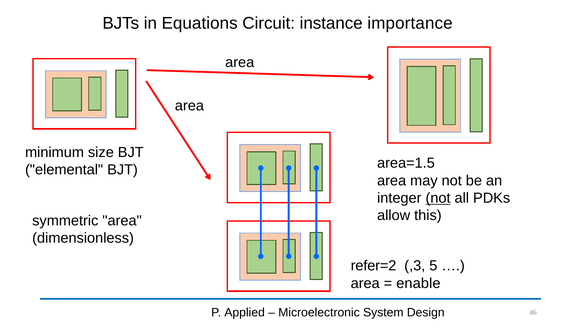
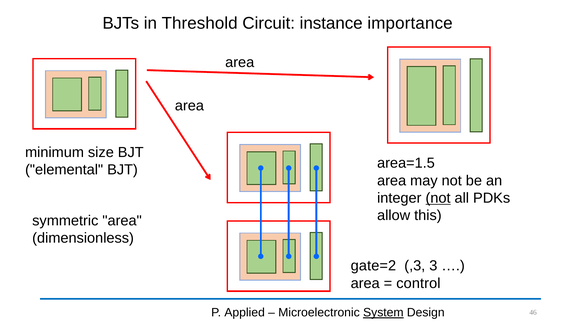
Equations: Equations -> Threshold (200, 23)
refer=2: refer=2 -> gate=2 (373, 266)
5: 5 -> 3 (433, 266)
enable: enable -> control (418, 283)
System underline: none -> present (383, 312)
